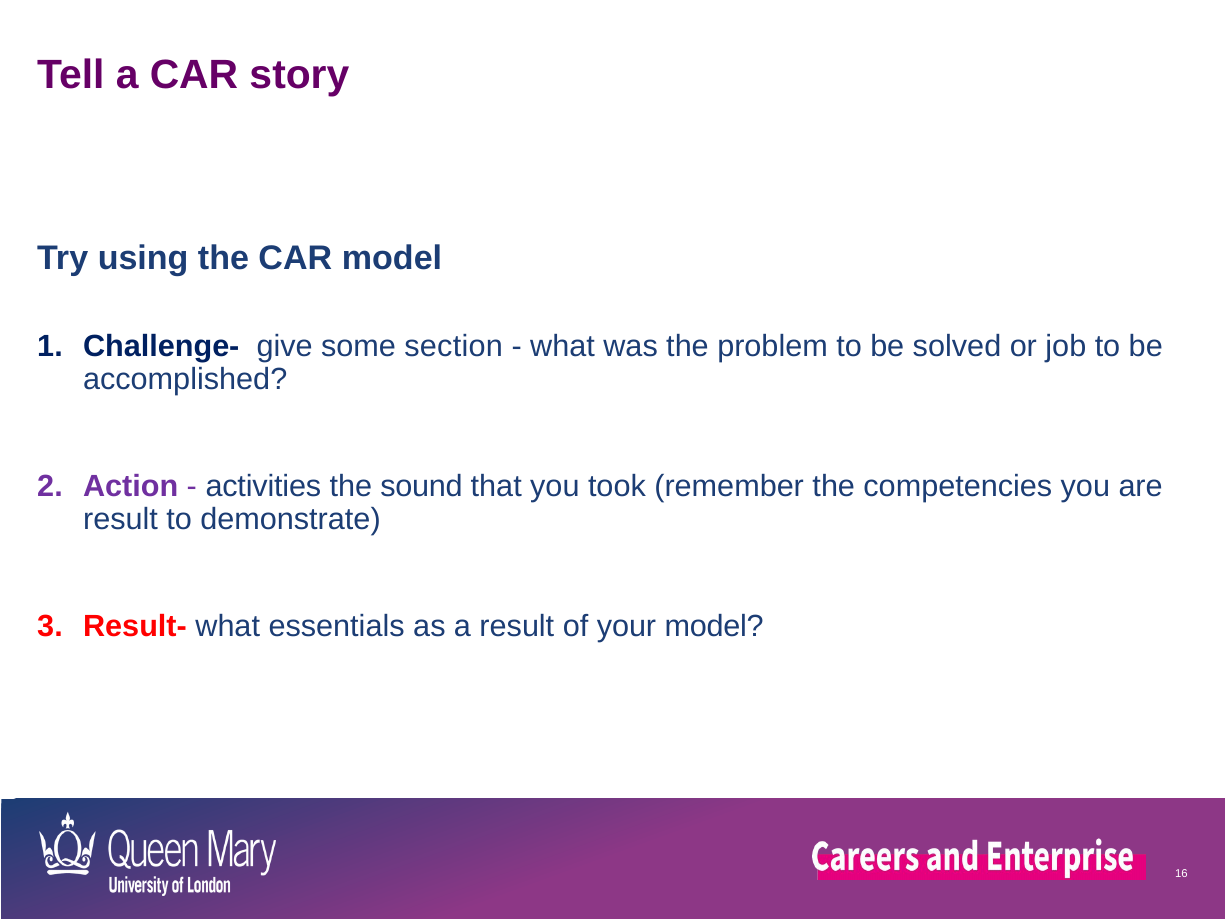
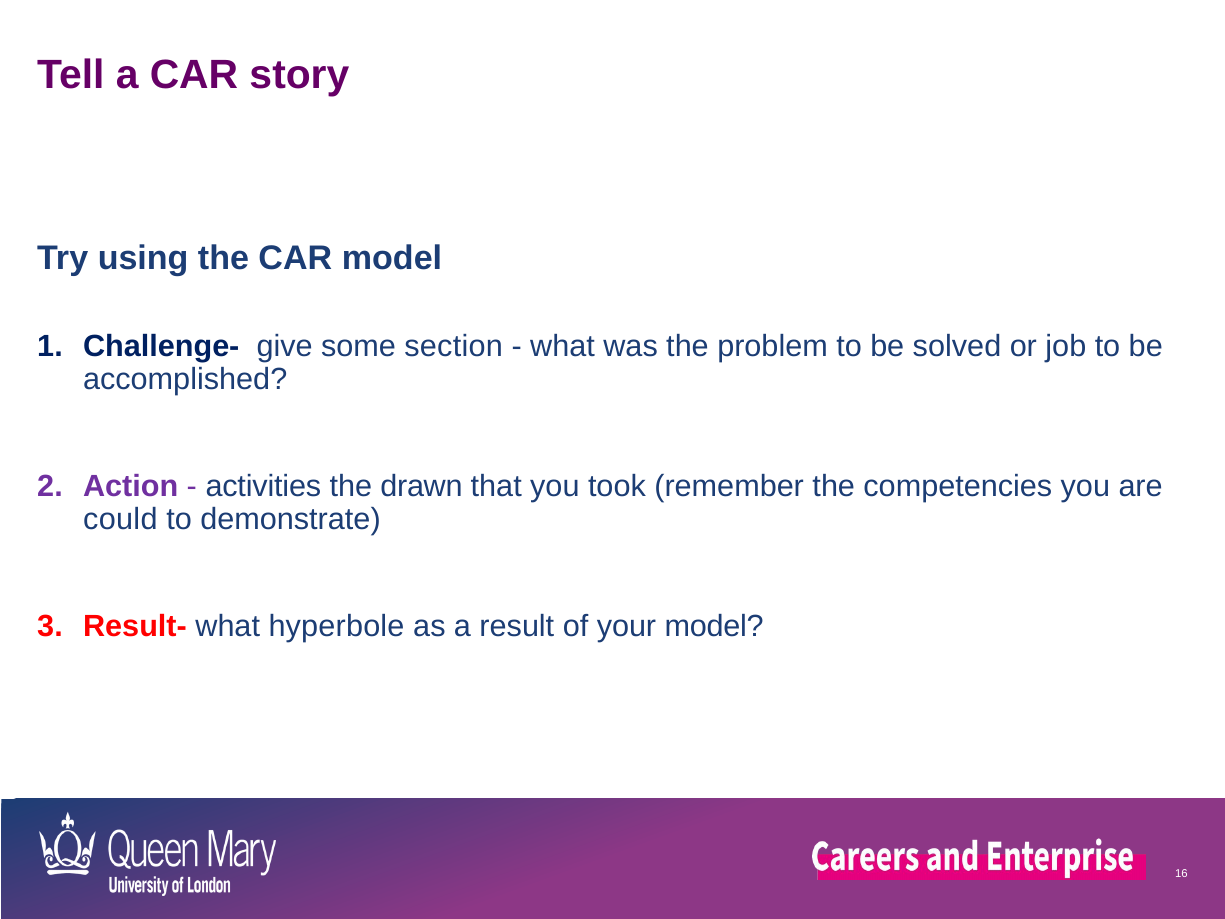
sound: sound -> drawn (421, 486)
result: result -> could (120, 519)
essentials: essentials -> hyperbole (336, 626)
